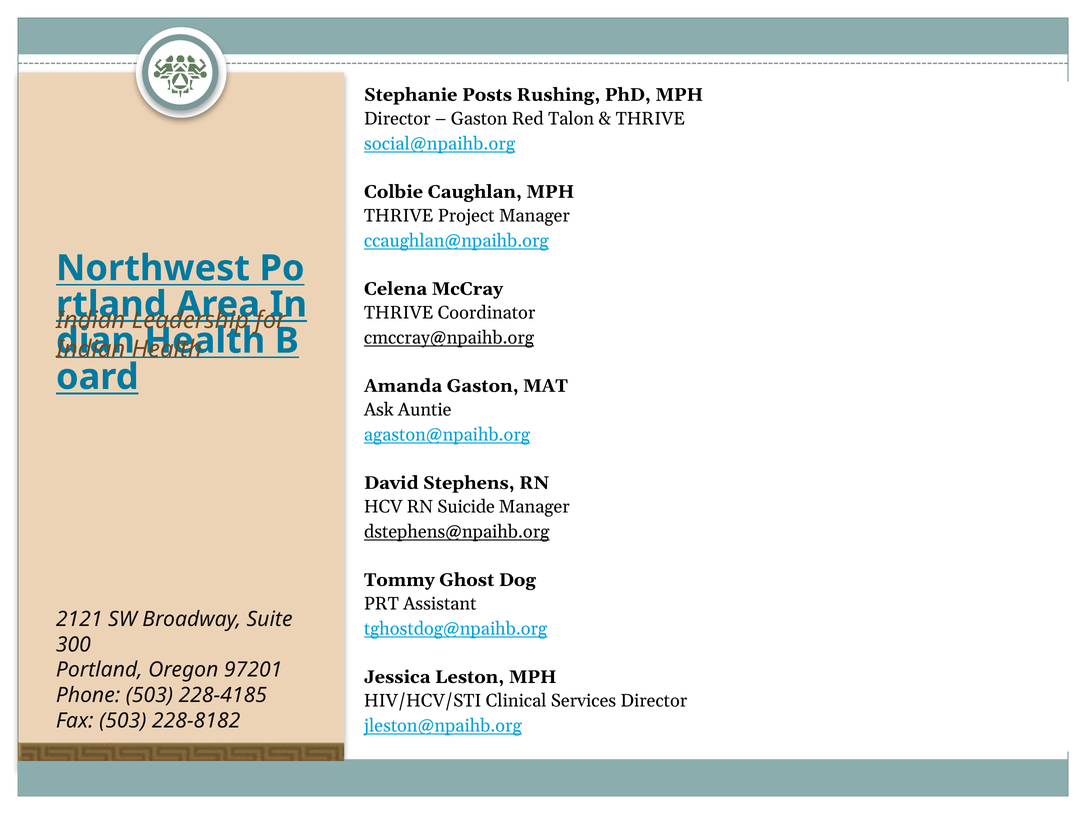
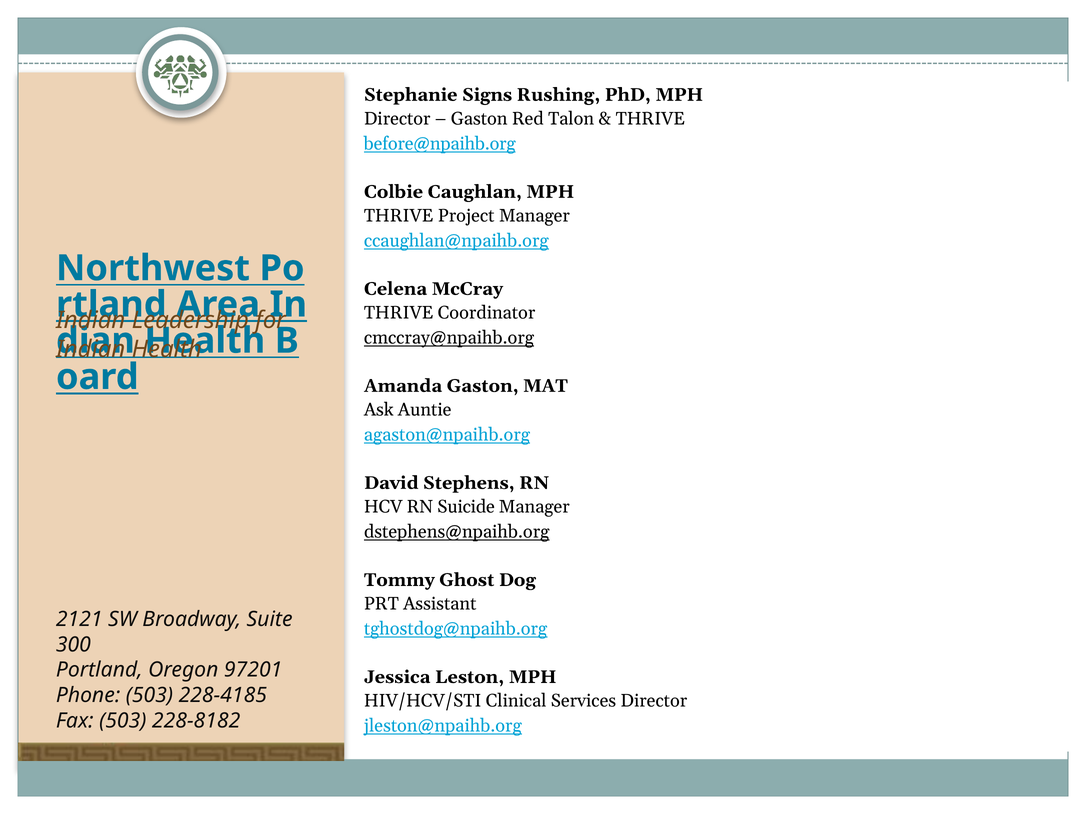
Posts: Posts -> Signs (487, 95)
social@npaihb.org: social@npaihb.org -> before@npaihb.org (440, 144)
